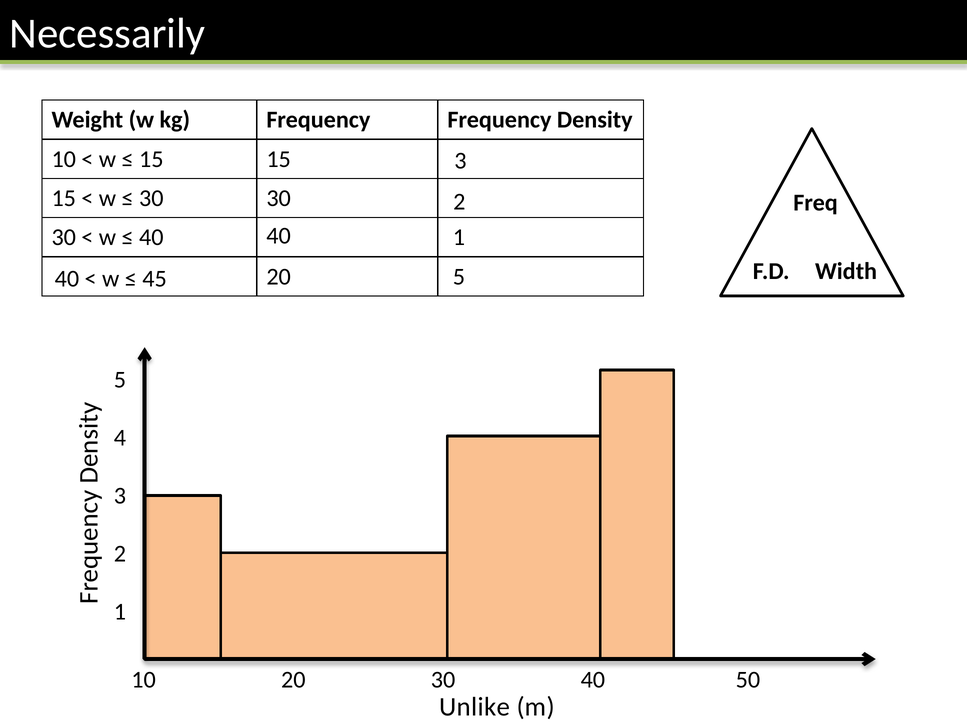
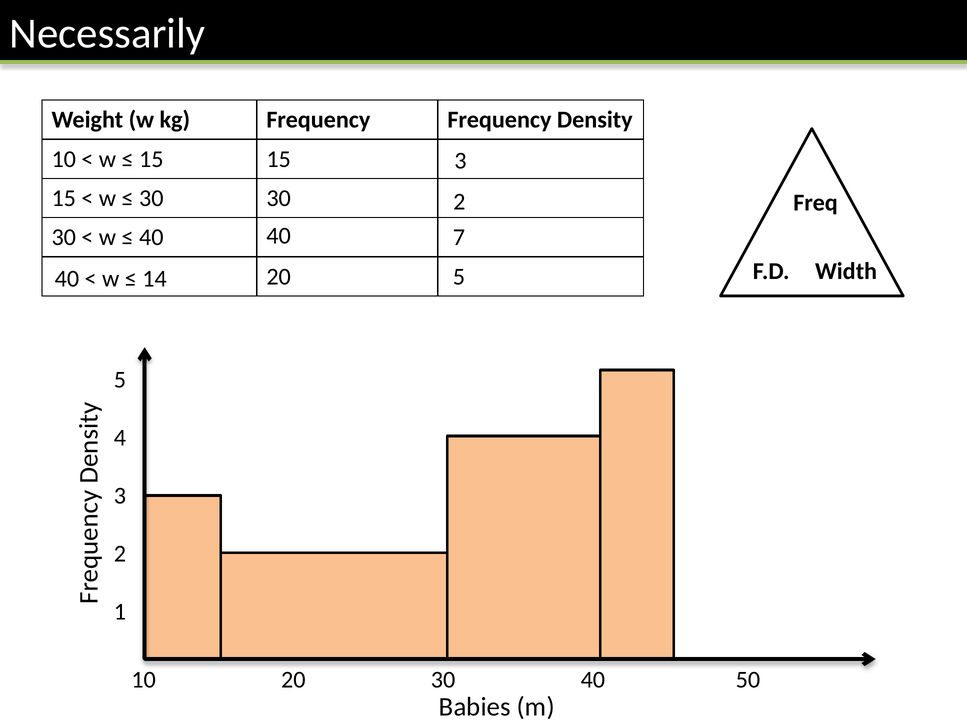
40 1: 1 -> 7 (459, 238)
45: 45 -> 14 (155, 279)
Unlike: Unlike -> Babies (475, 707)
